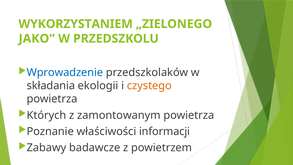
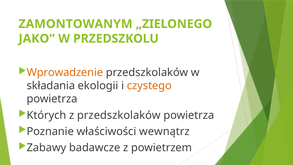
WYKORZYSTANIEM: WYKORZYSTANIEM -> ZAMONTOWANYM (76, 24)
Wprowadzenie colour: blue -> orange (65, 72)
z zamontowanym: zamontowanym -> przedszkolaków (119, 115)
informacji: informacji -> wewnątrz (164, 131)
